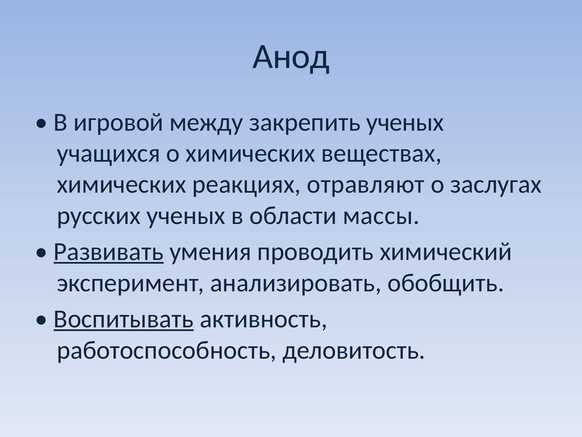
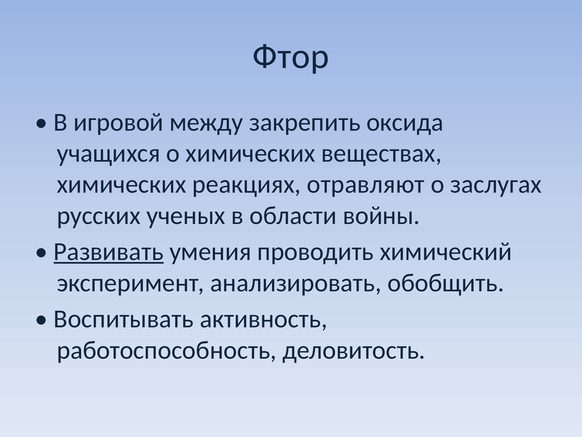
Анод: Анод -> Фтор (291, 56)
закрепить ученых: ученых -> оксида (405, 122)
массы: массы -> войны (381, 215)
Воспитывать underline: present -> none (124, 319)
